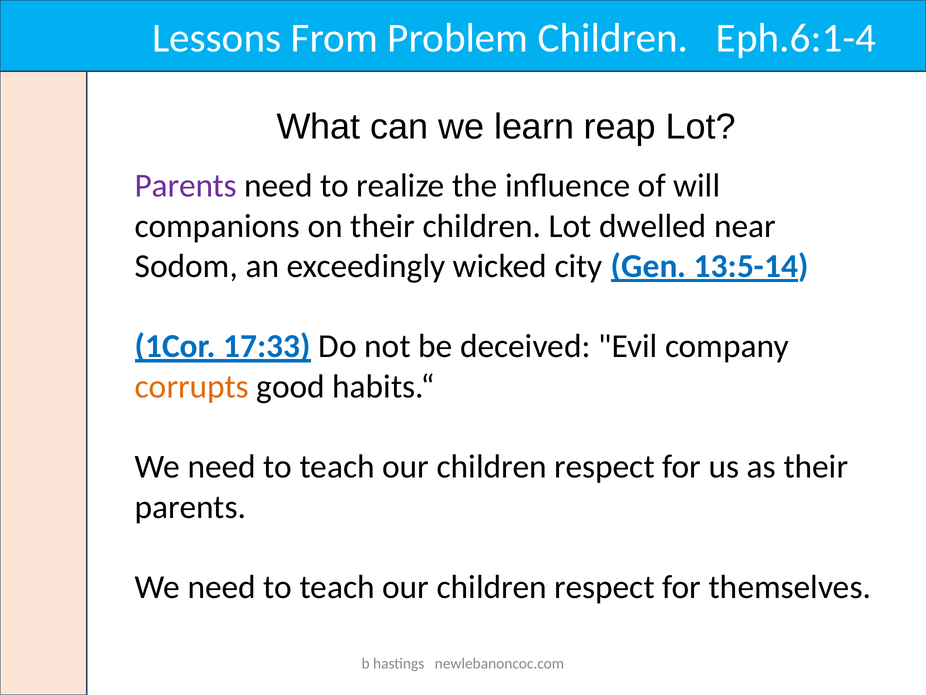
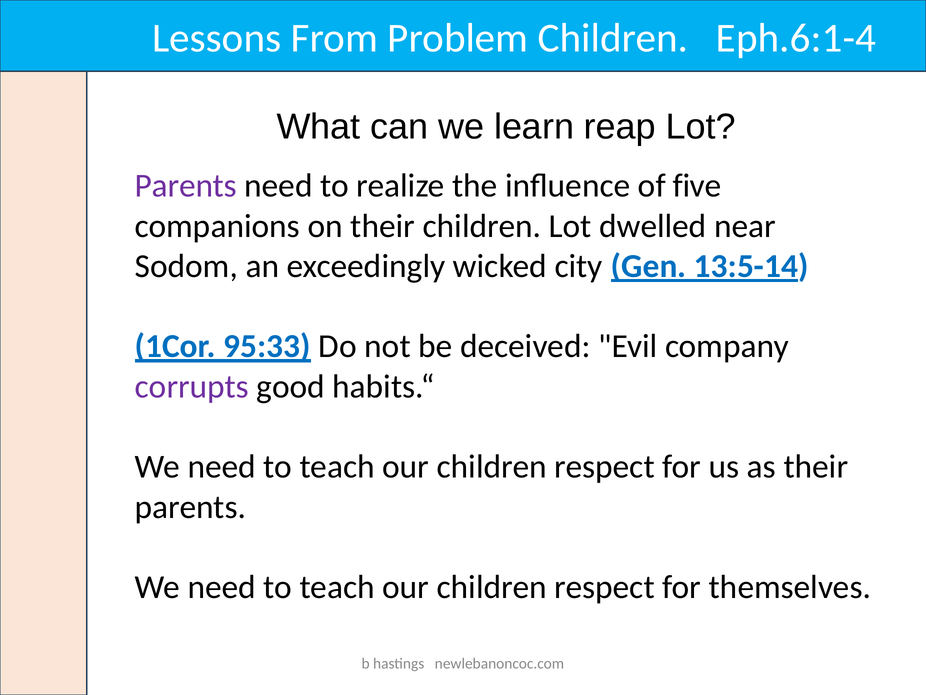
will: will -> five (697, 186)
17:33: 17:33 -> 95:33 (267, 346)
corrupts colour: orange -> purple (192, 386)
